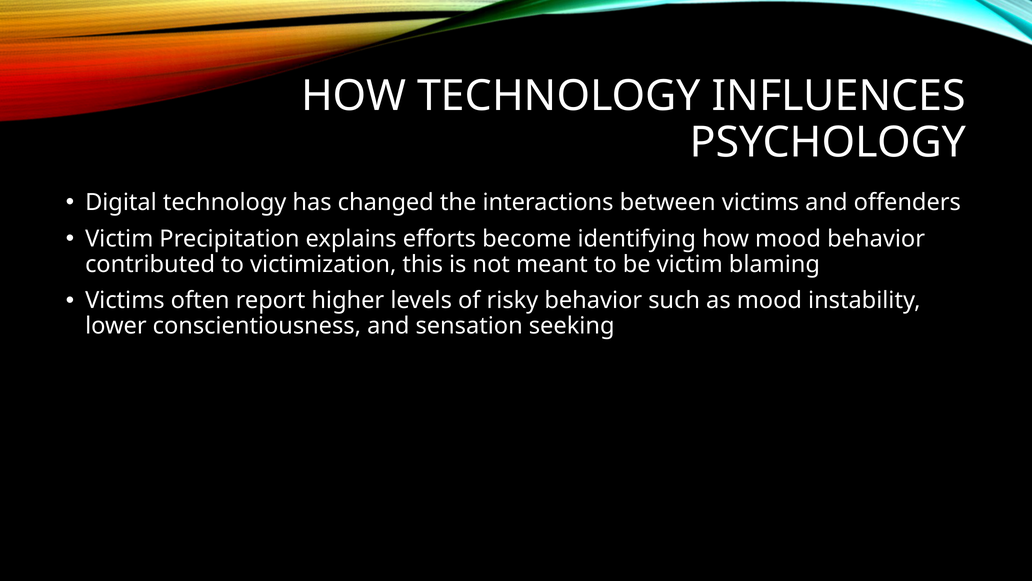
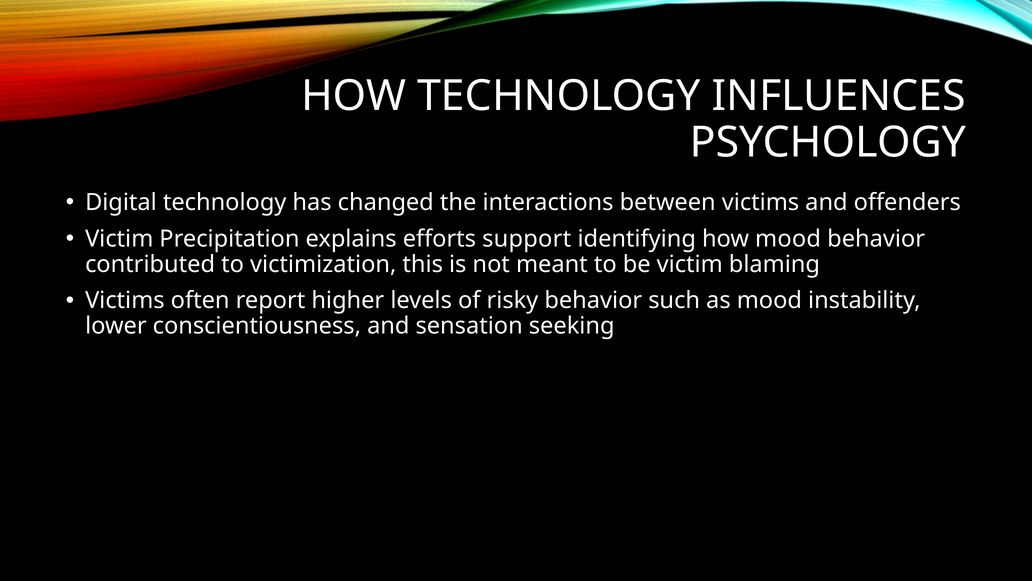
become: become -> support (527, 239)
